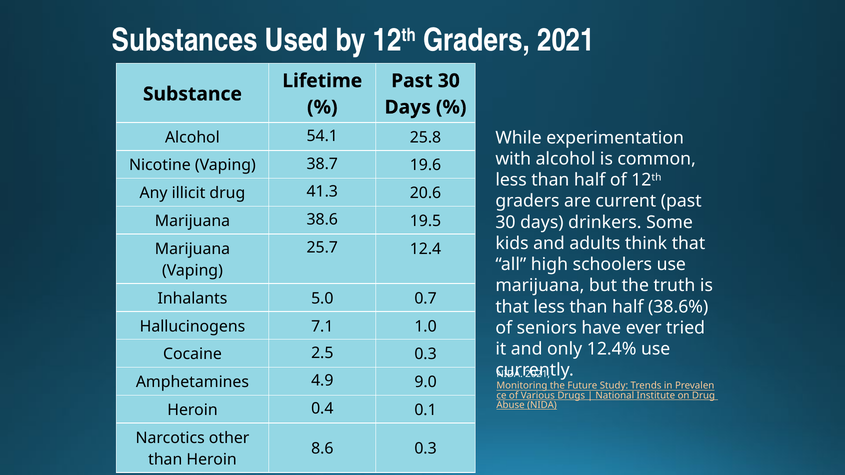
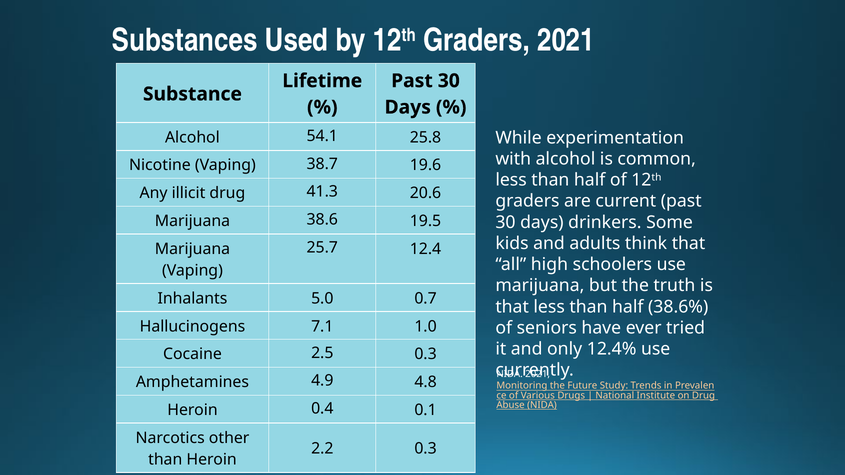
9.0: 9.0 -> 4.8 (426, 382)
8.6: 8.6 -> 2.2 (322, 449)
